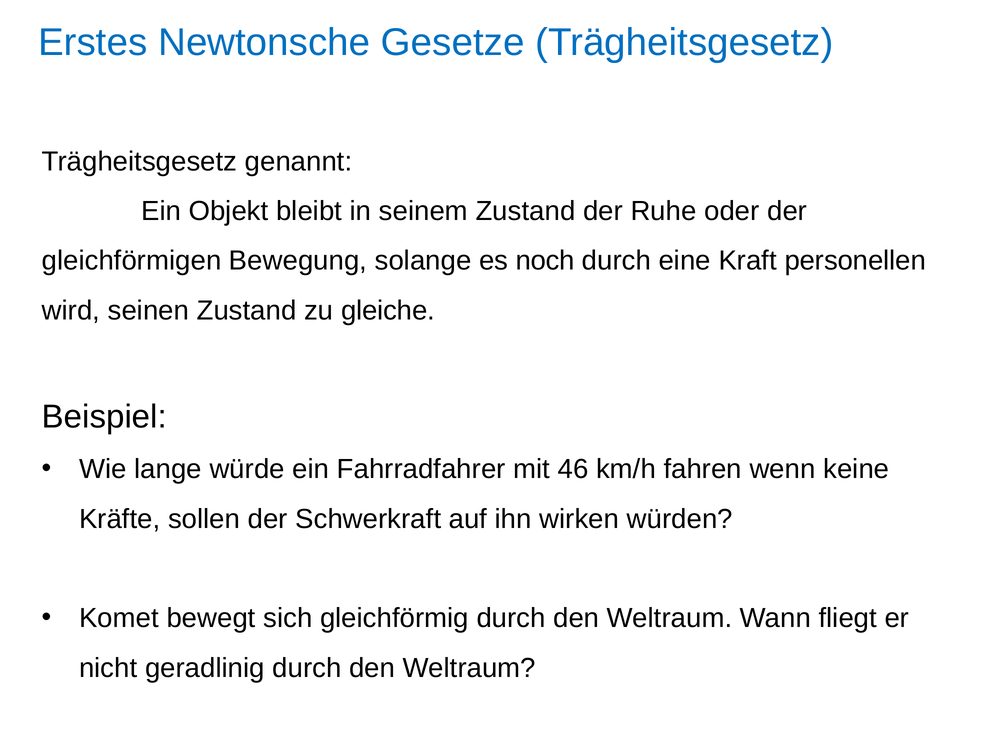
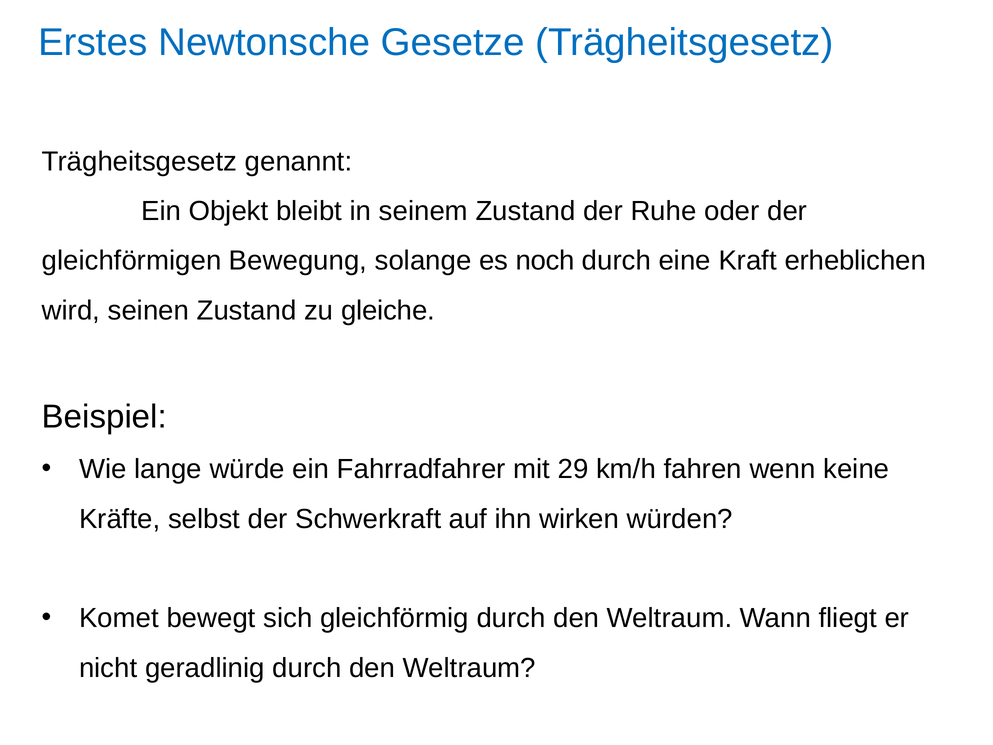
personellen: personellen -> erheblichen (855, 261)
46: 46 -> 29 (573, 469)
sollen: sollen -> selbst (204, 519)
